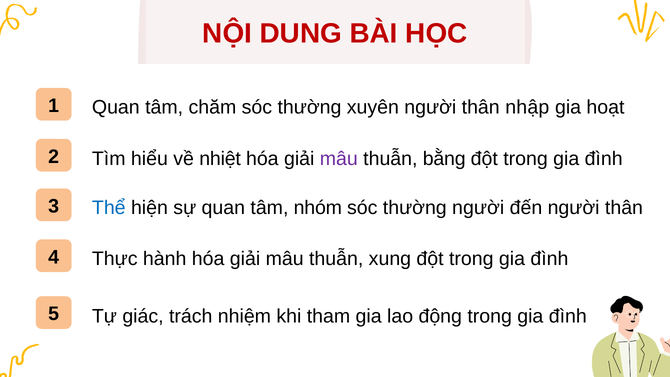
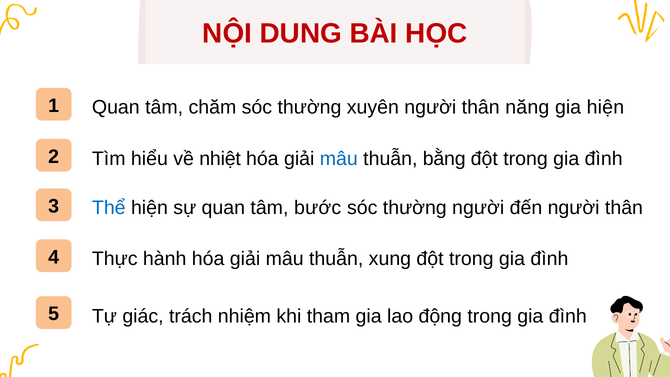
nhập: nhập -> năng (527, 107)
gia hoạt: hoạt -> hiện (605, 107)
mâu colour: purple -> blue (339, 159)
nhóm: nhóm -> bước (318, 208)
